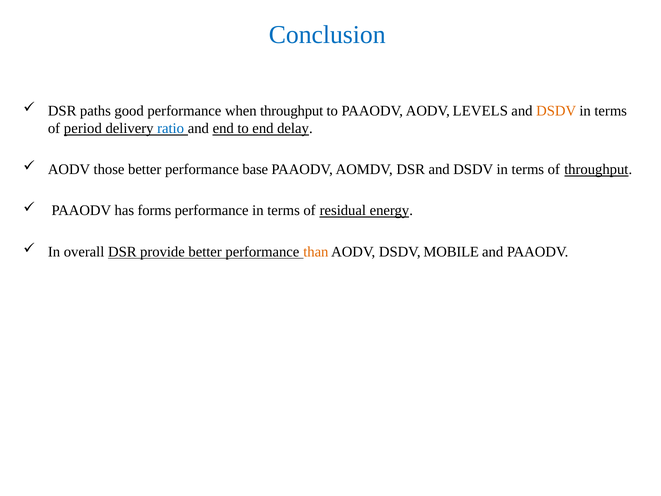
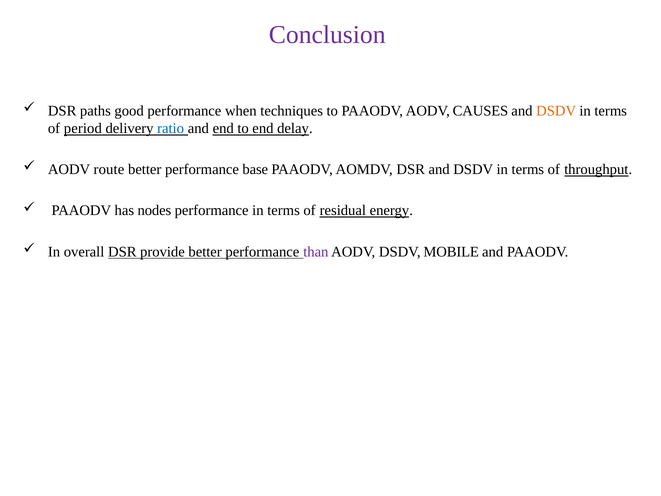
Conclusion colour: blue -> purple (327, 35)
when throughput: throughput -> techniques (292, 111)
LEVELS: LEVELS -> CAUSES (480, 111)
those: those -> route (109, 169)
forms: forms -> nodes (154, 210)
than colour: orange -> purple (316, 252)
